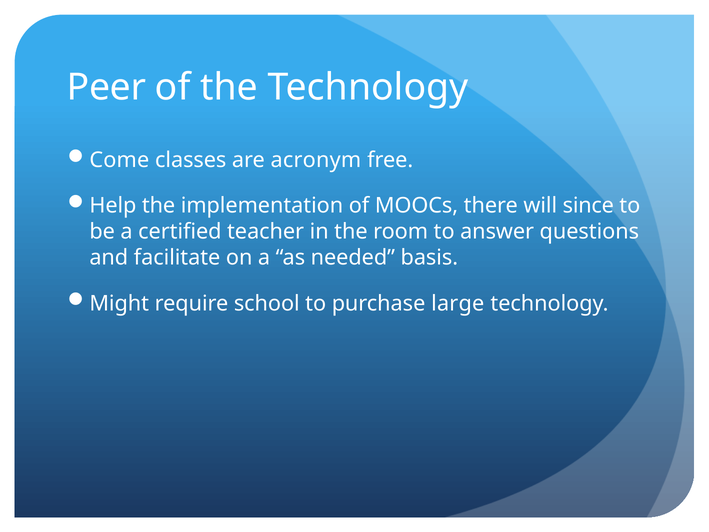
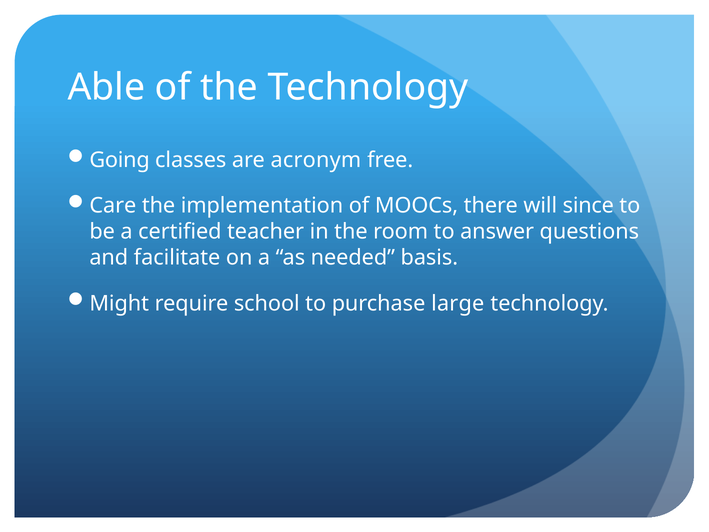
Peer: Peer -> Able (106, 87)
Come: Come -> Going (120, 160)
Help: Help -> Care (113, 206)
